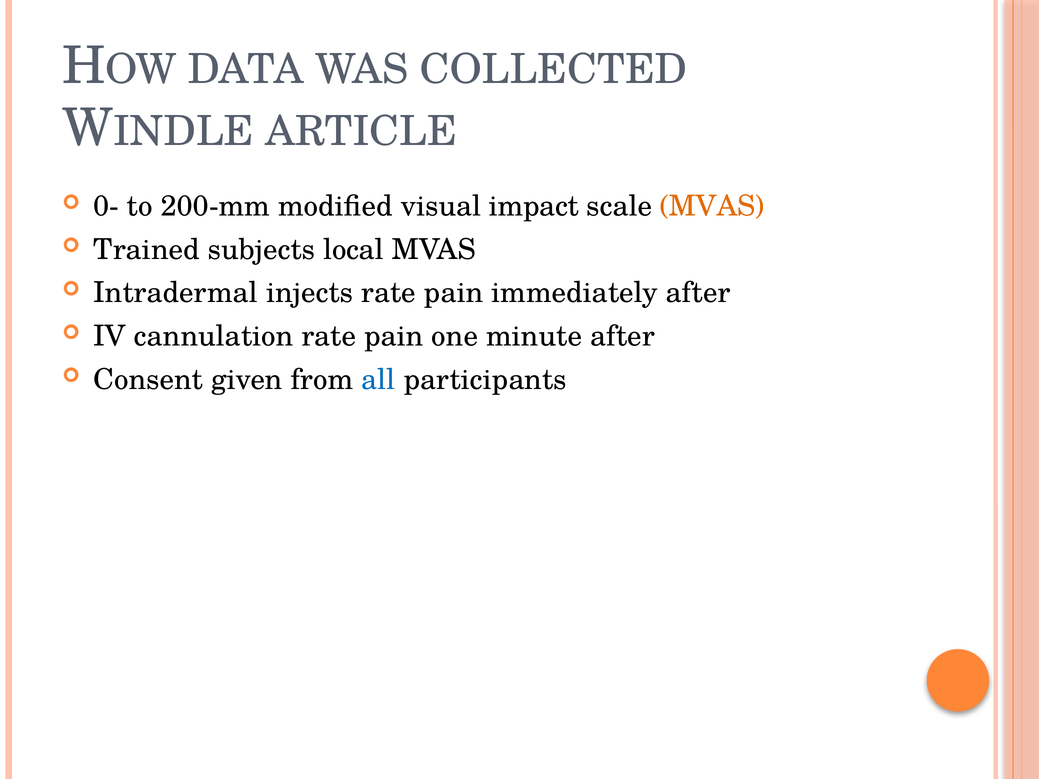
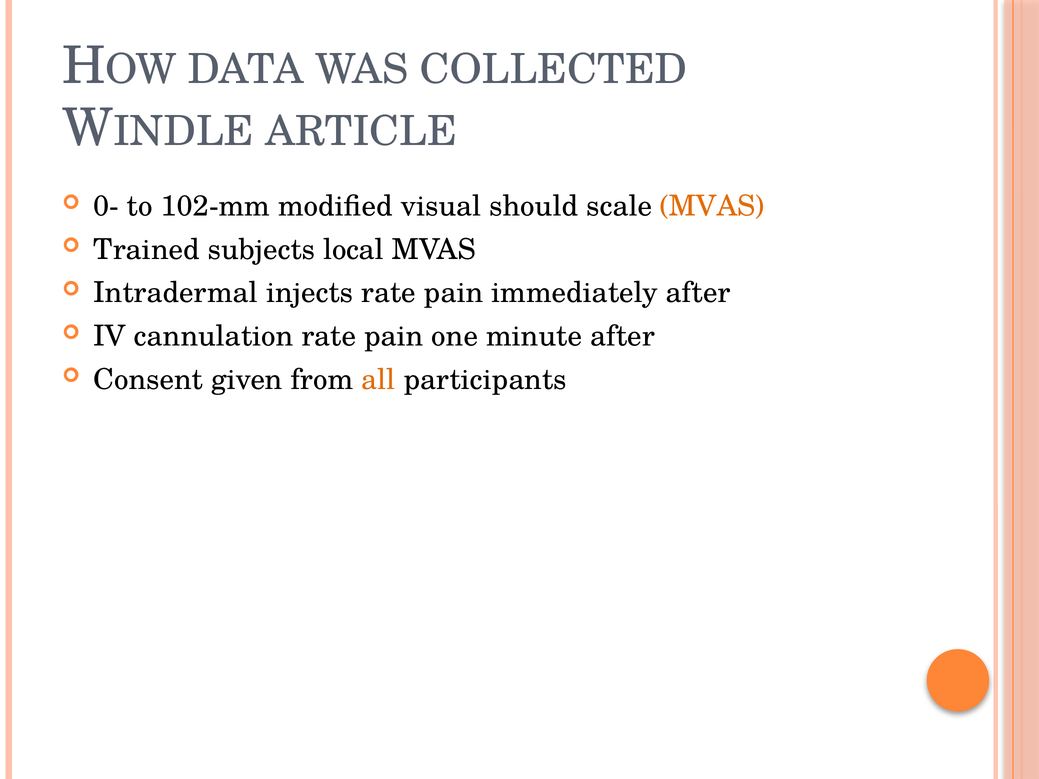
200-mm: 200-mm -> 102-mm (215, 206)
impact: impact -> should (534, 206)
all colour: blue -> orange (378, 380)
